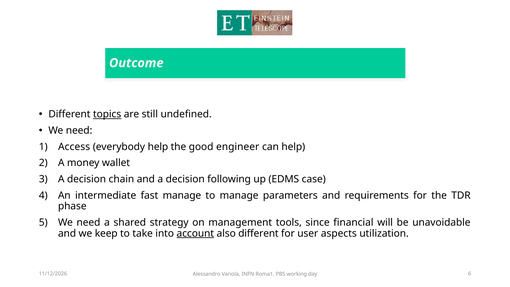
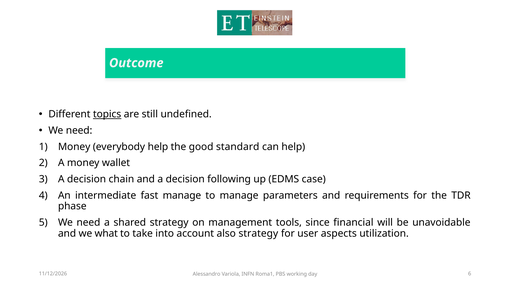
Access: Access -> Money (74, 147)
engineer: engineer -> standard (238, 147)
keep: keep -> what (106, 233)
account underline: present -> none (195, 233)
also different: different -> strategy (258, 233)
